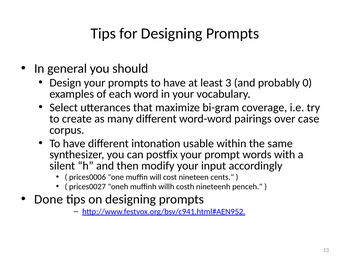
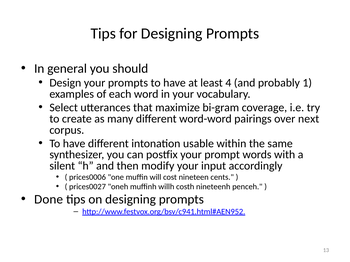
3: 3 -> 4 (228, 83)
0: 0 -> 1 (307, 83)
case: case -> next (309, 119)
